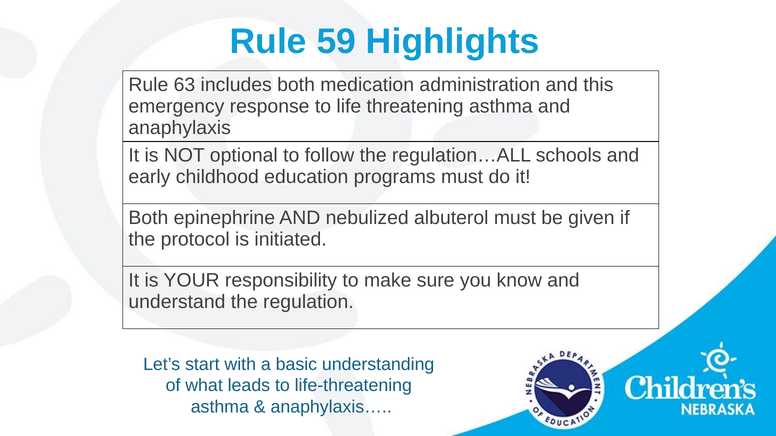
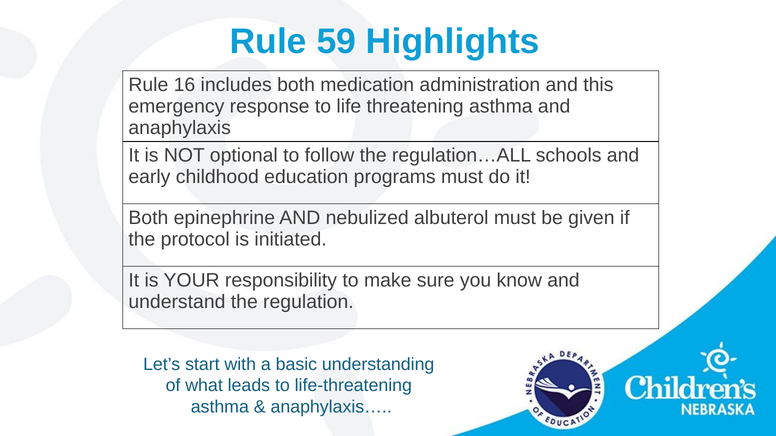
63: 63 -> 16 (184, 85)
